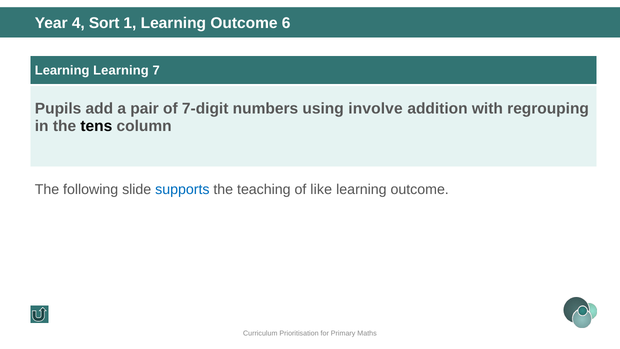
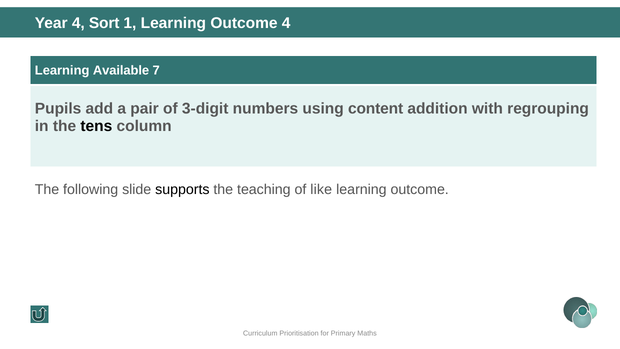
Outcome 6: 6 -> 4 (286, 23)
Learning Learning: Learning -> Available (121, 71)
7-digit: 7-digit -> 3-digit (205, 109)
involve: involve -> content (376, 109)
supports colour: blue -> black (182, 190)
